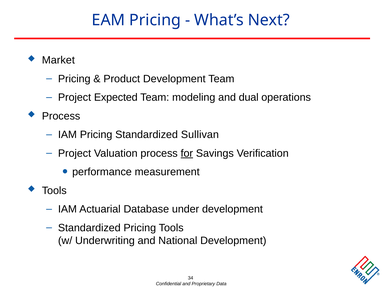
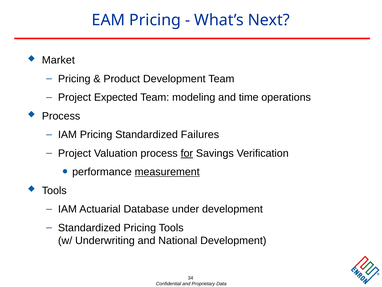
dual: dual -> time (249, 97)
Sullivan: Sullivan -> Failures (200, 134)
measurement underline: none -> present (167, 172)
